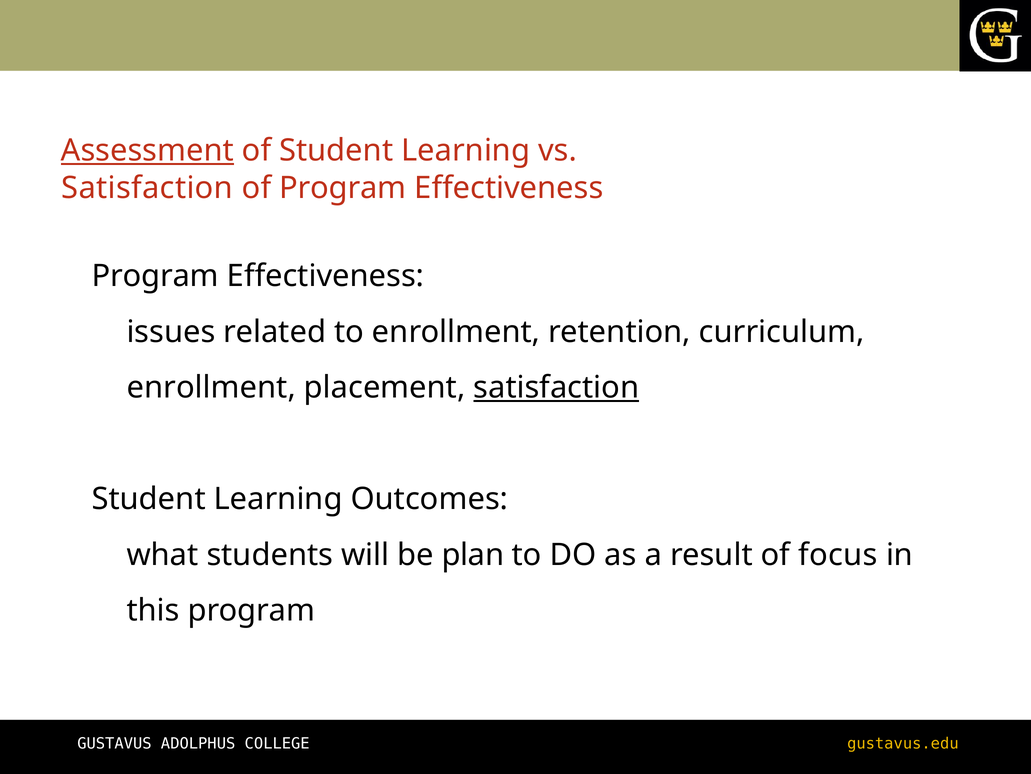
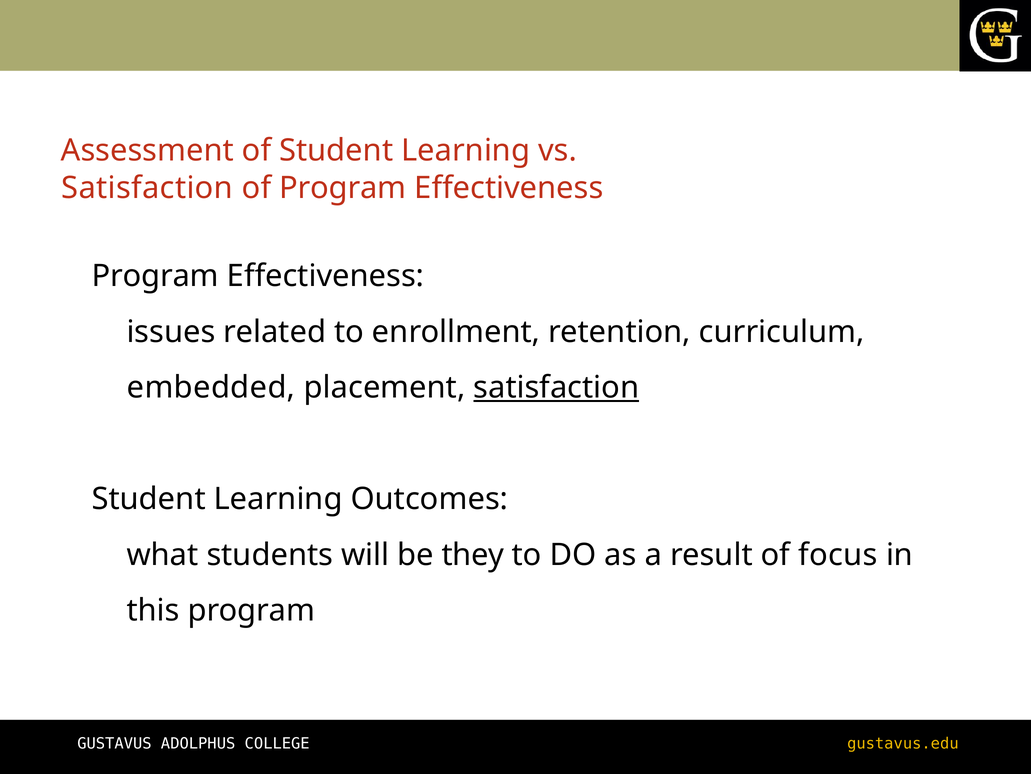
Assessment underline: present -> none (147, 151)
enrollment: enrollment -> embedded (211, 387)
plan: plan -> they (473, 554)
